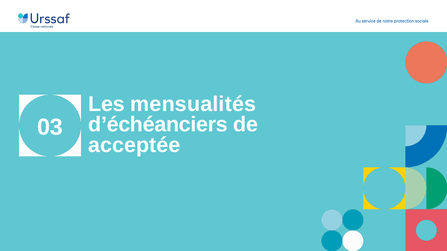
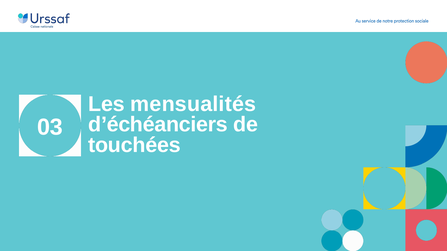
acceptée: acceptée -> touchées (134, 145)
